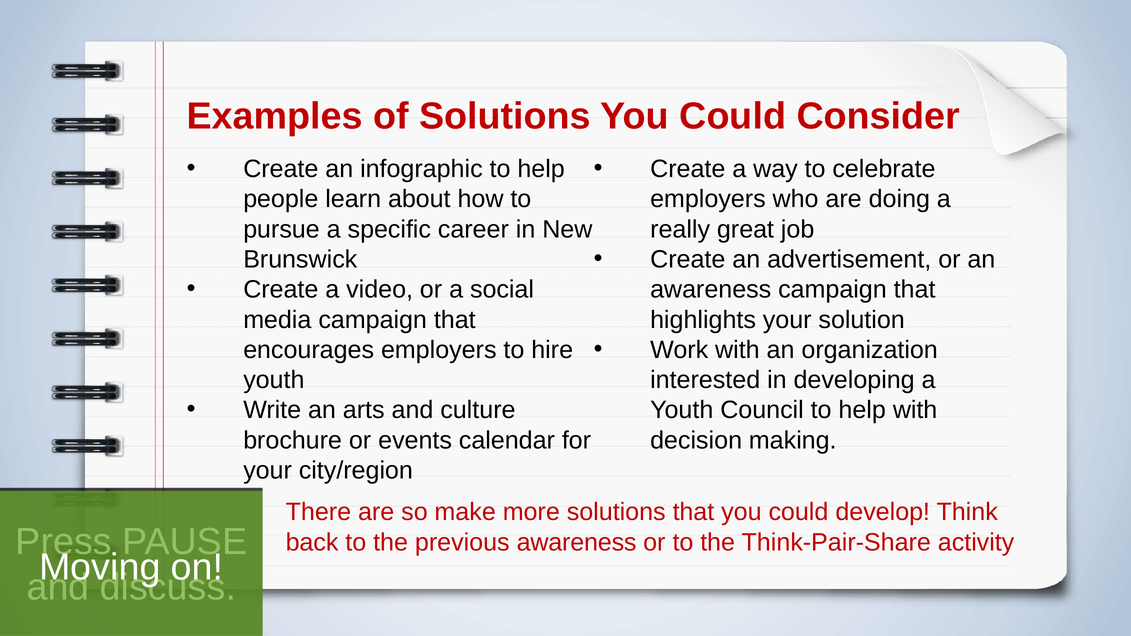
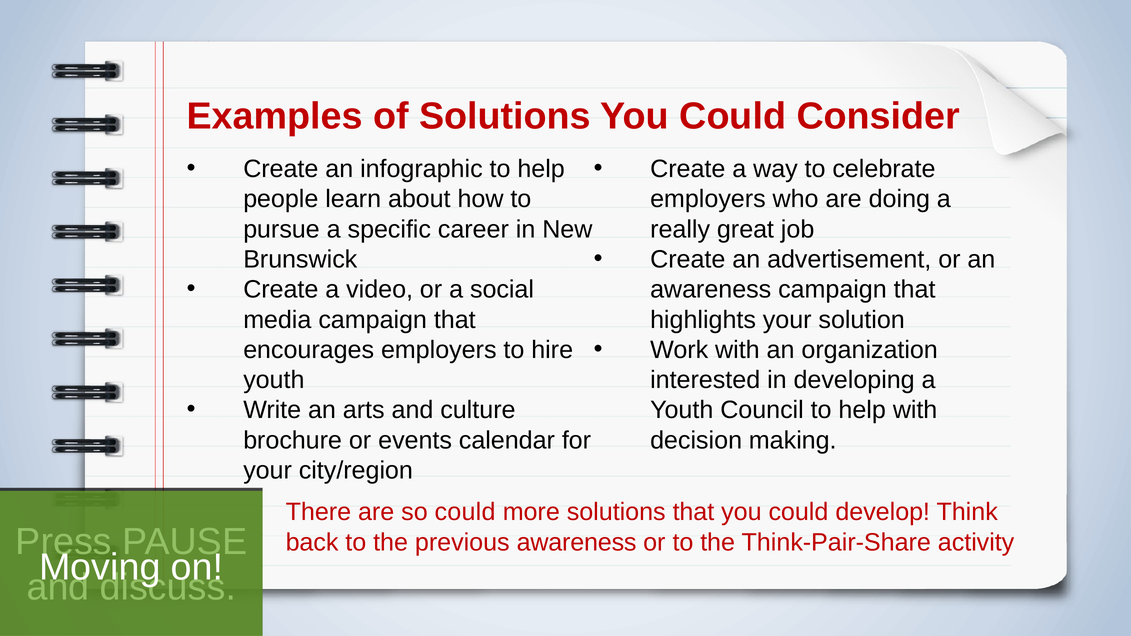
so make: make -> could (465, 512)
